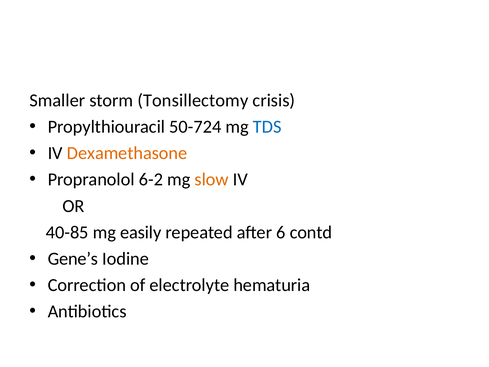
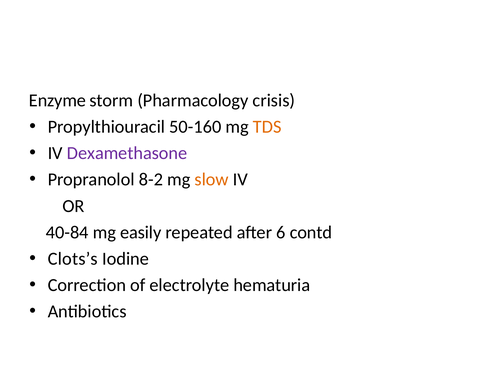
Smaller: Smaller -> Enzyme (57, 100)
Tonsillectomy: Tonsillectomy -> Pharmacology (193, 100)
50-724: 50-724 -> 50-160 (195, 127)
TDS colour: blue -> orange (267, 127)
Dexamethasone colour: orange -> purple (127, 153)
6-2: 6-2 -> 8-2 (151, 179)
40-85: 40-85 -> 40-84 (67, 232)
Gene’s: Gene’s -> Clots’s (73, 259)
